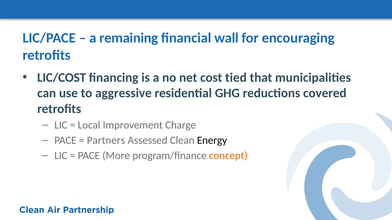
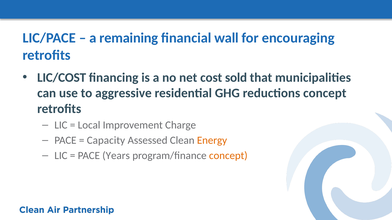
tied: tied -> sold (236, 78)
reductions covered: covered -> concept (325, 93)
Partners: Partners -> Capacity (106, 141)
Energy colour: black -> orange (212, 141)
More: More -> Years (116, 156)
